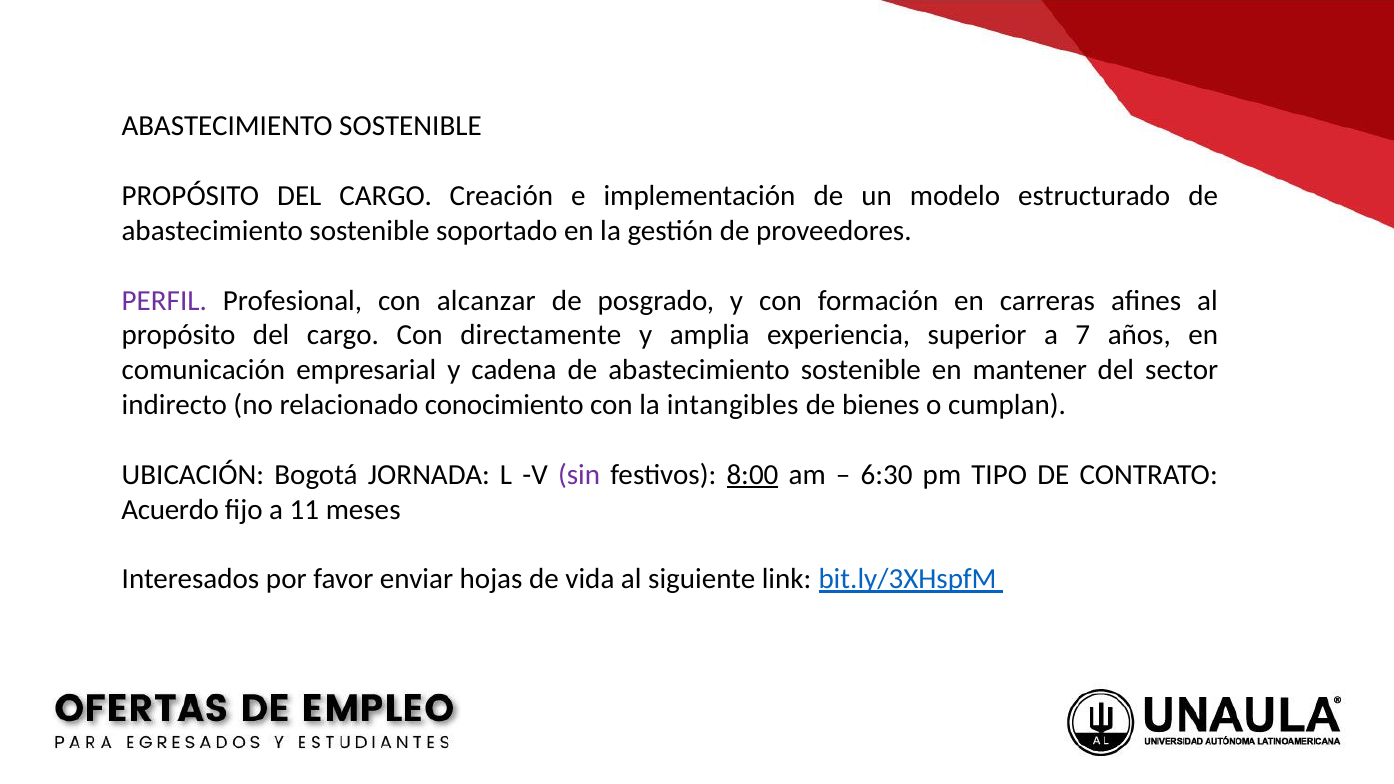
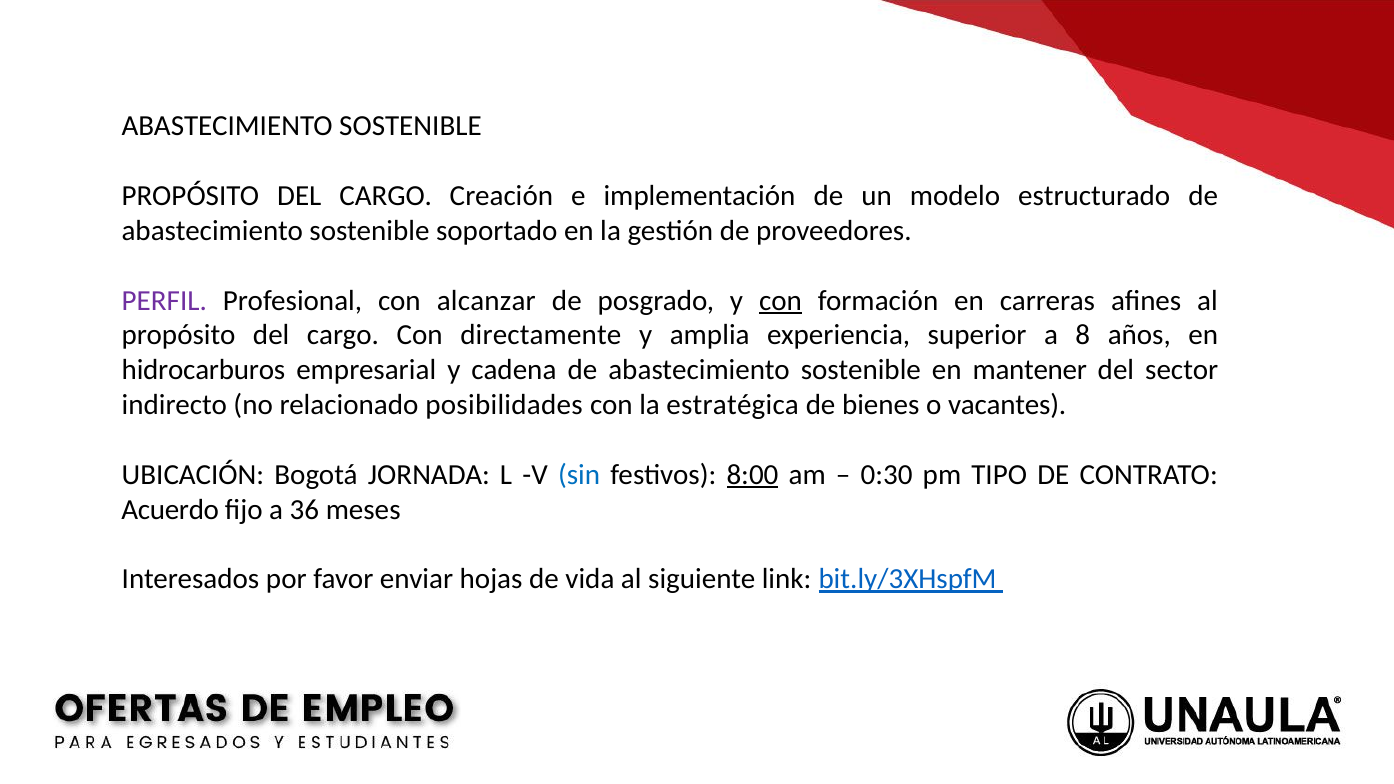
con underline: none -> present (781, 301)
7: 7 -> 8 (1083, 335)
comunicación: comunicación -> hidrocarburos (204, 370)
conocimiento: conocimiento -> posibilidades (504, 405)
intangibles: intangibles -> estratégica (733, 405)
cumplan: cumplan -> vacantes (1007, 405)
sin colour: purple -> blue (579, 475)
6:30: 6:30 -> 0:30 (887, 475)
11: 11 -> 36 (304, 510)
